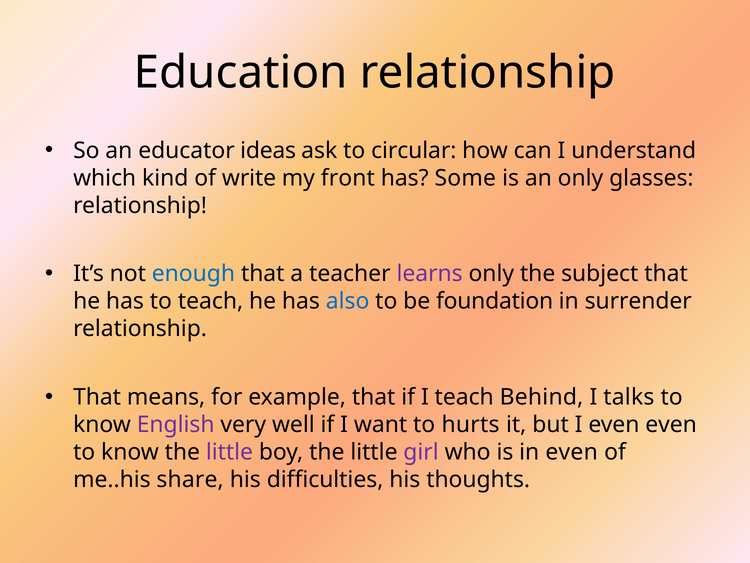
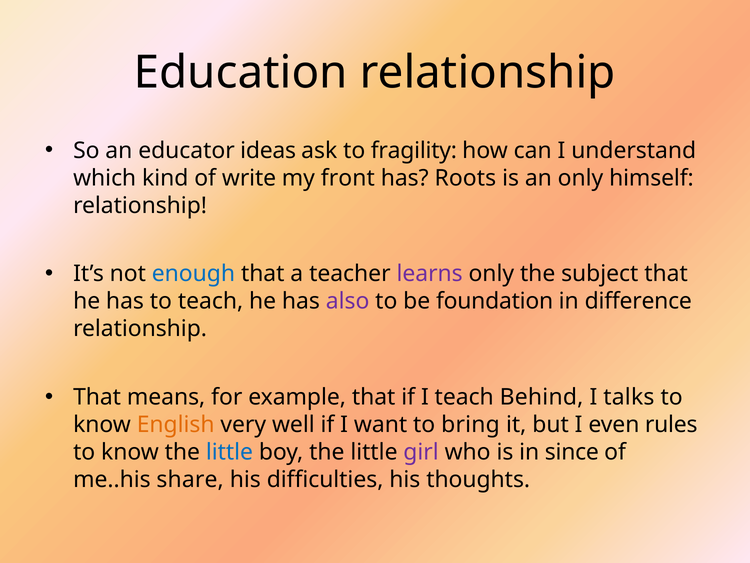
circular: circular -> fragility (414, 150)
Some: Some -> Roots (465, 178)
glasses: glasses -> himself (651, 178)
also colour: blue -> purple (348, 301)
surrender: surrender -> difference (638, 301)
English colour: purple -> orange (176, 424)
hurts: hurts -> bring (471, 424)
even even: even -> rules (671, 424)
little colour: purple -> blue (229, 452)
in even: even -> since (572, 452)
